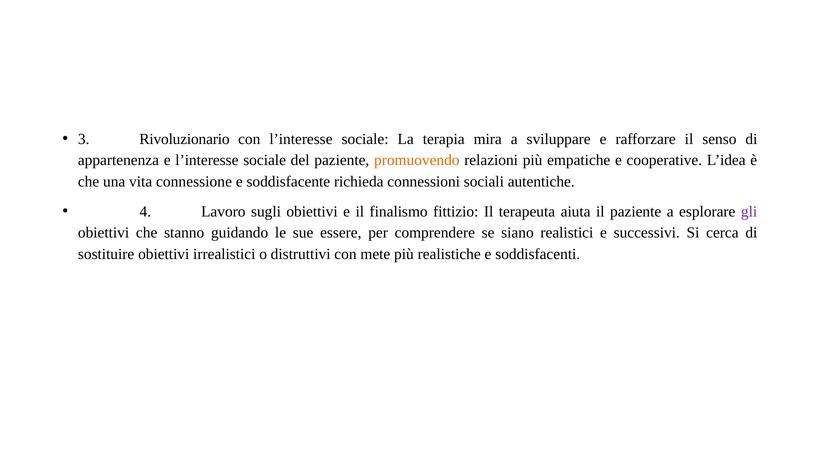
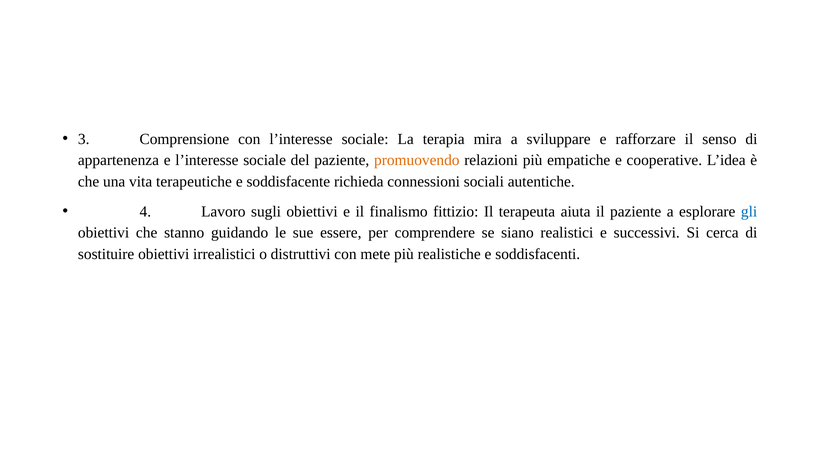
Rivoluzionario: Rivoluzionario -> Comprensione (184, 139)
connessione: connessione -> terapeutiche (194, 182)
gli colour: purple -> blue (749, 211)
